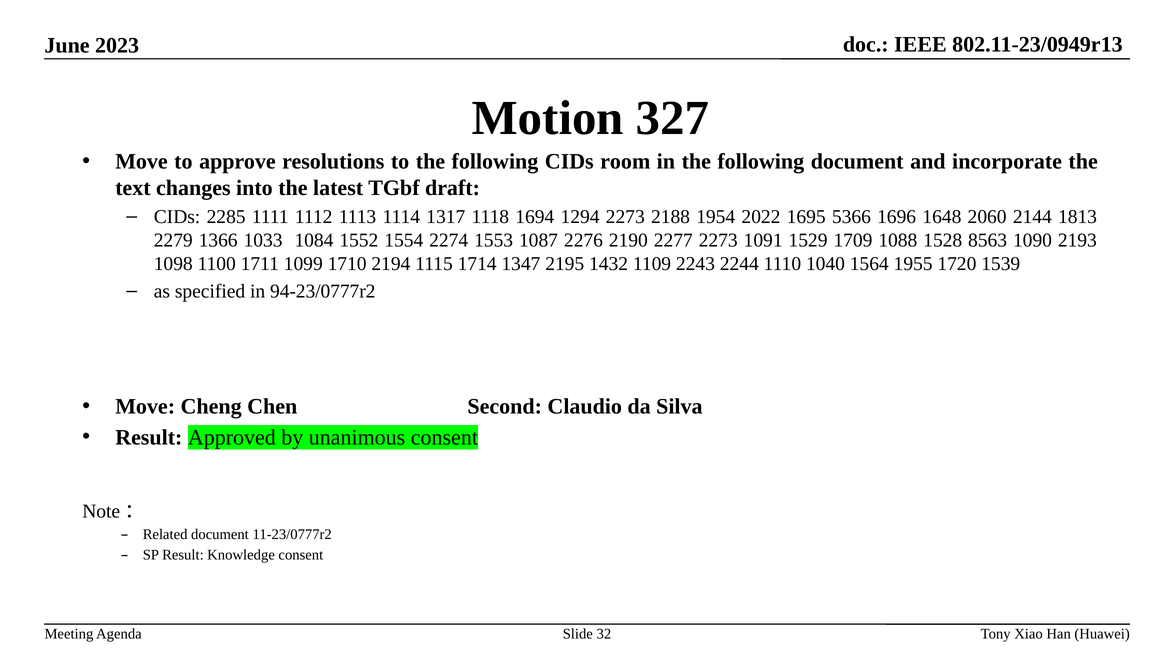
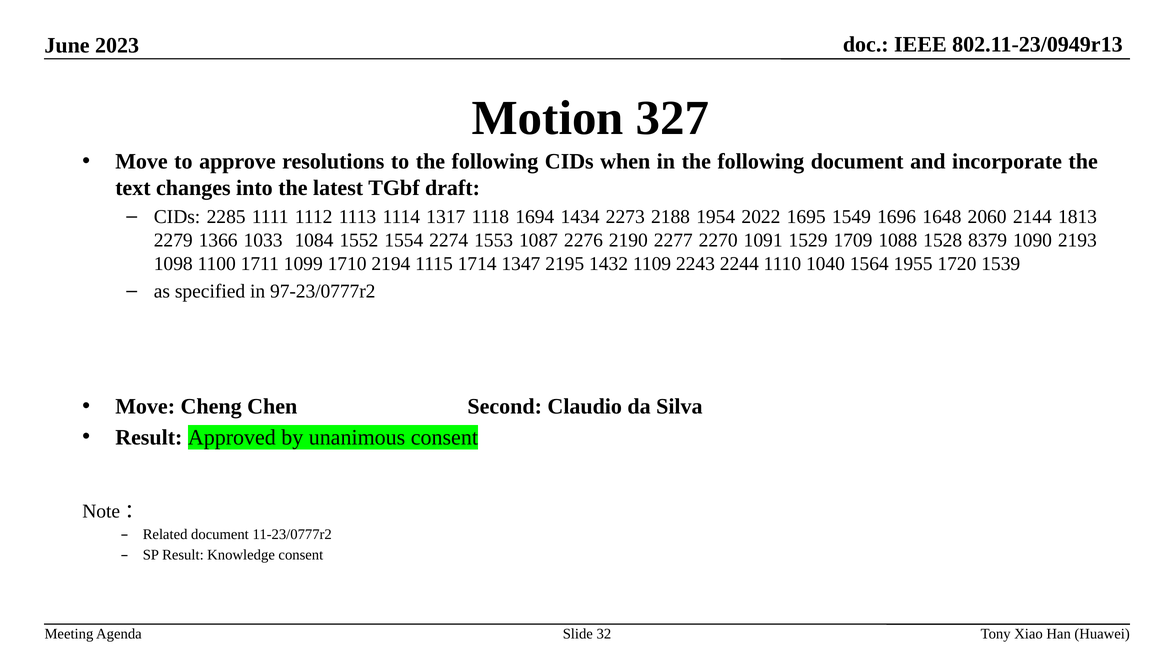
room: room -> when (625, 162)
1294: 1294 -> 1434 (580, 217)
5366: 5366 -> 1549 (851, 217)
2277 2273: 2273 -> 2270 (718, 240)
8563: 8563 -> 8379 (988, 240)
94-23/0777r2: 94-23/0777r2 -> 97-23/0777r2 (323, 291)
